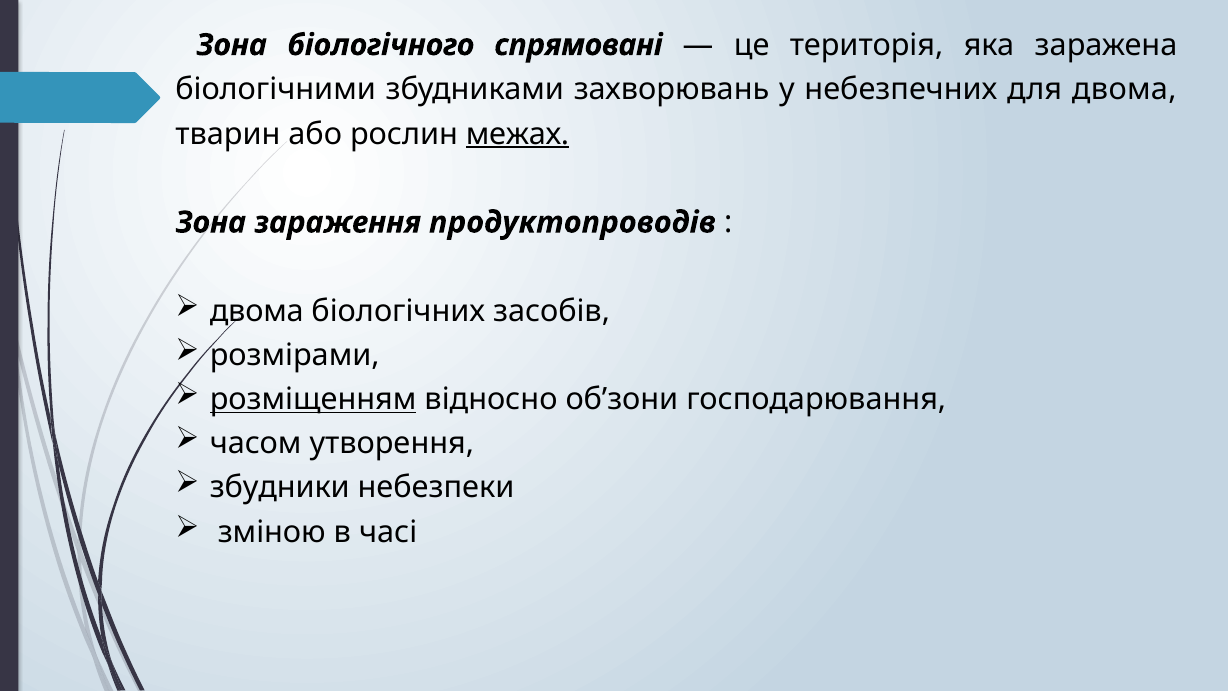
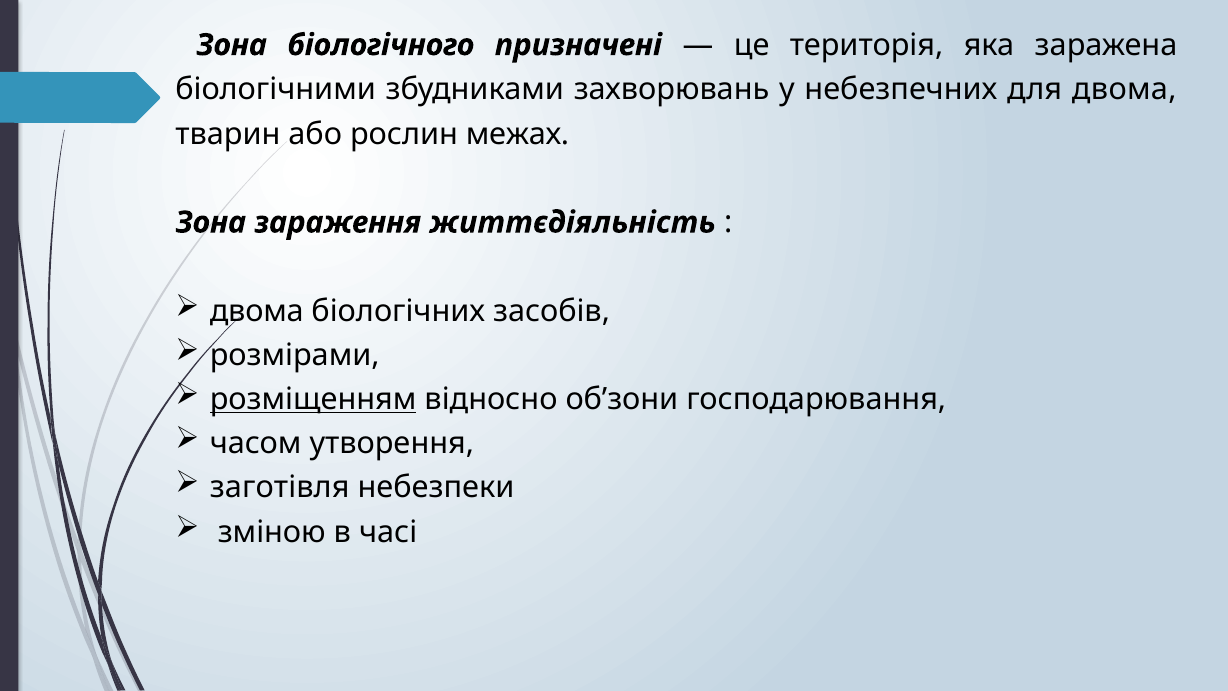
спрямовані: спрямовані -> призначені (578, 45)
межах underline: present -> none (518, 134)
продуктопроводів: продуктопроводів -> життєдіяльність (572, 222)
збудники: збудники -> заготівля (280, 488)
